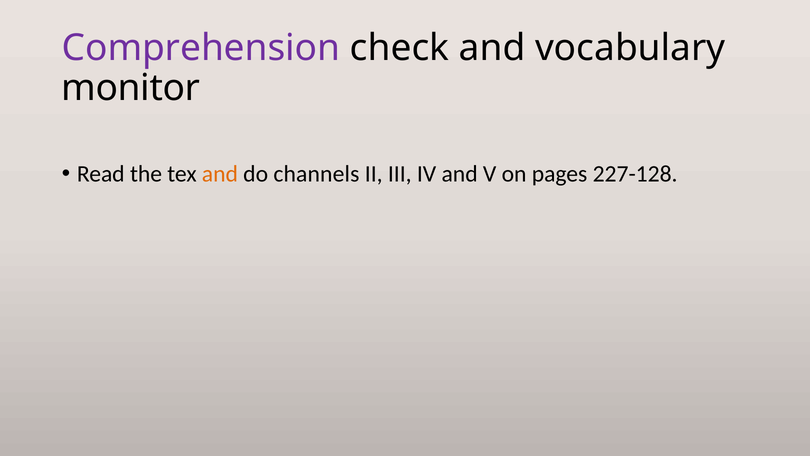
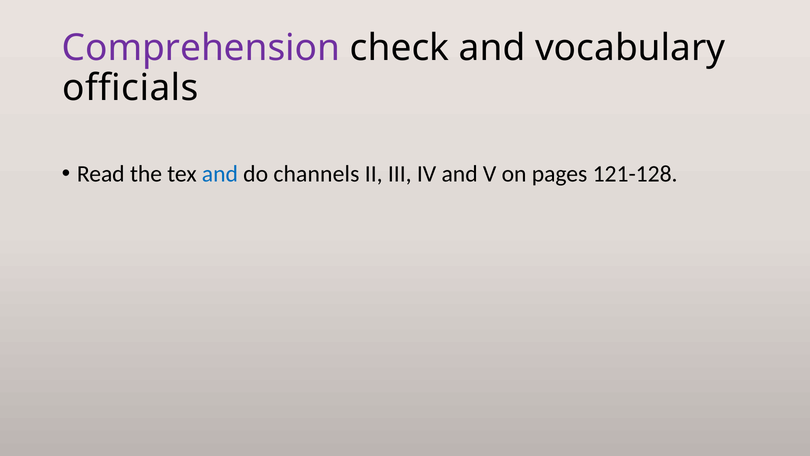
monitor: monitor -> officials (130, 88)
and colour: orange -> blue (220, 174)
227-128: 227-128 -> 121-128 (635, 174)
